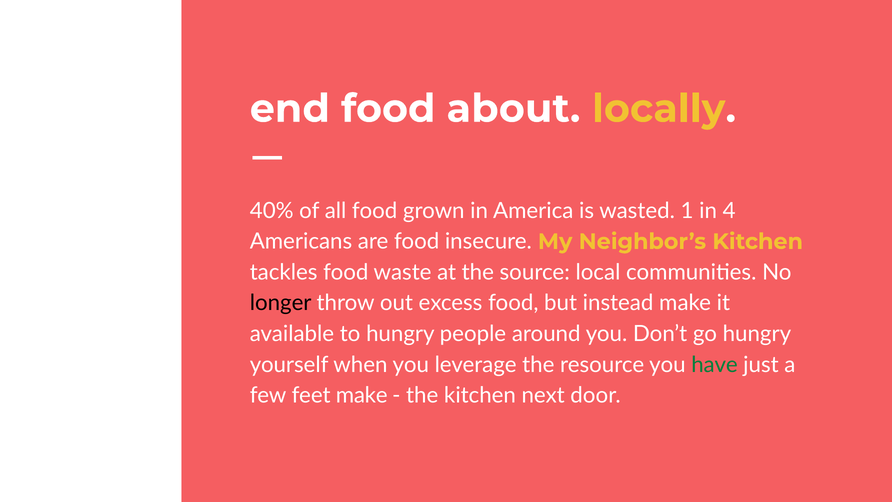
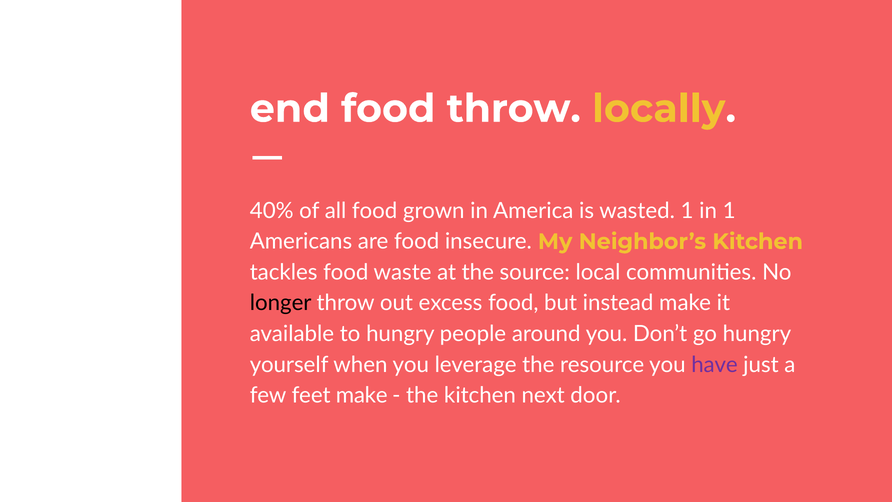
food about: about -> throw (514, 109)
in 4: 4 -> 1 (729, 211)
have colour: green -> purple (715, 365)
